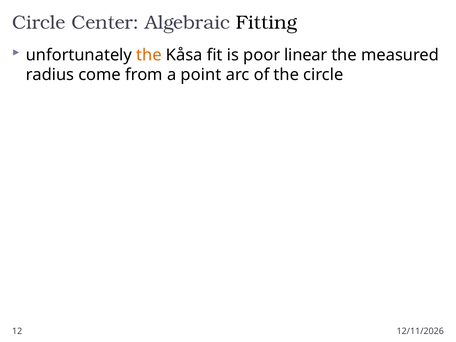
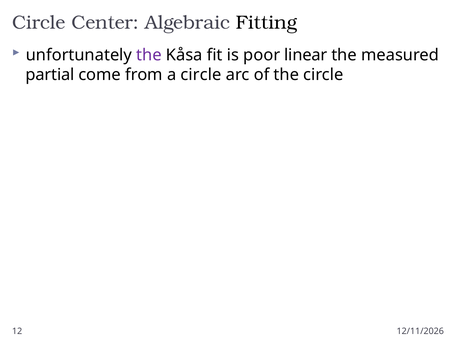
the colour: orange -> purple (149, 55)
radius: radius -> partial (50, 75)
a point: point -> circle (201, 75)
